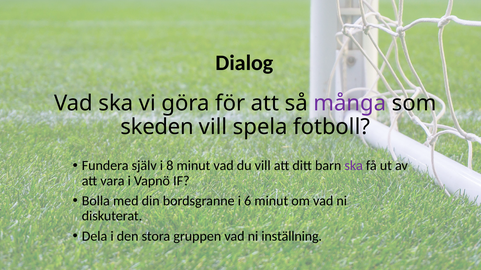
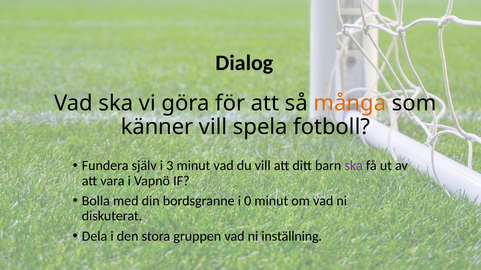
många colour: purple -> orange (350, 103)
skeden: skeden -> känner (157, 127)
8: 8 -> 3 (170, 166)
6: 6 -> 0 (248, 201)
